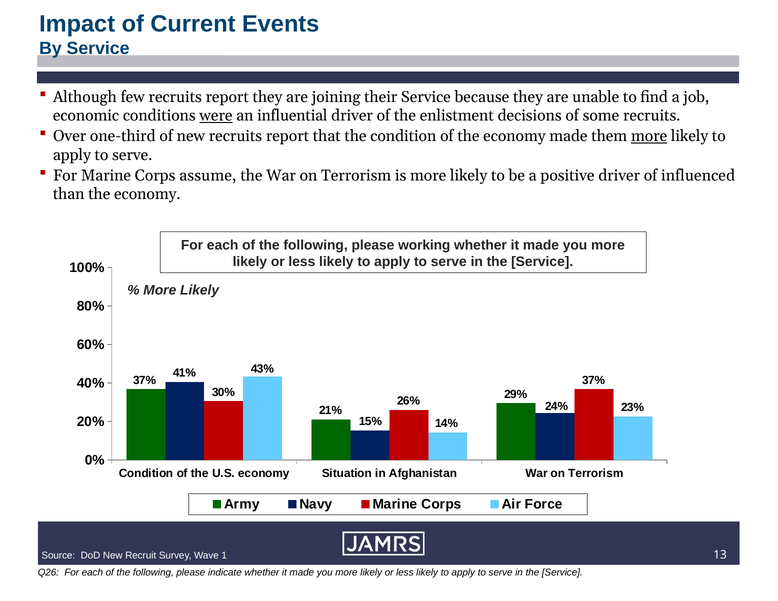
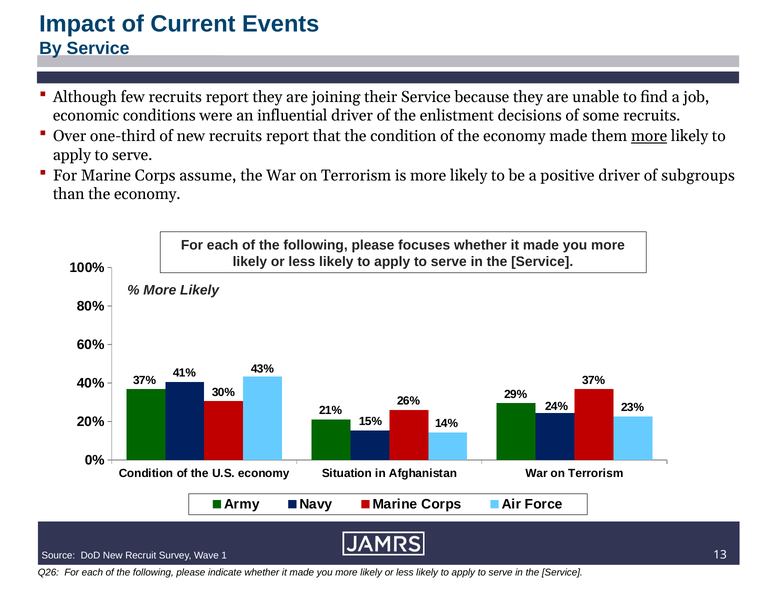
were underline: present -> none (216, 116)
influenced: influenced -> subgroups (698, 175)
working: working -> focuses (424, 245)
